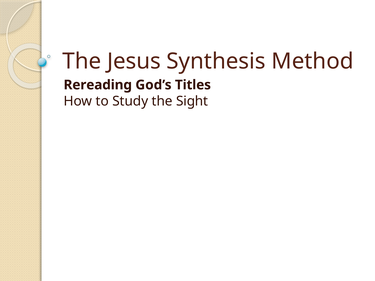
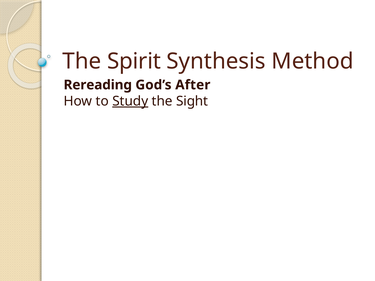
Jesus: Jesus -> Spirit (134, 61)
Titles: Titles -> After (193, 85)
Study underline: none -> present (130, 101)
